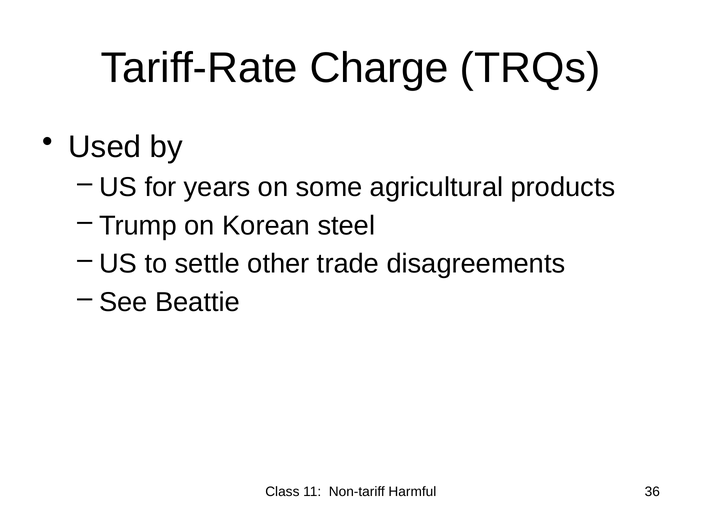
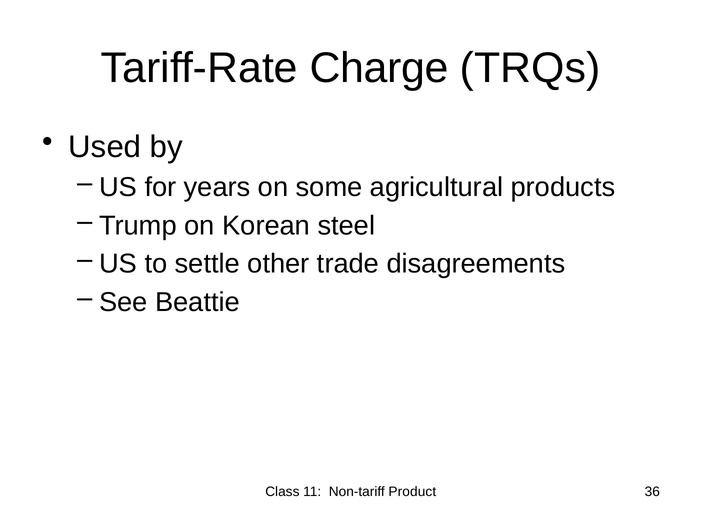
Harmful: Harmful -> Product (412, 492)
